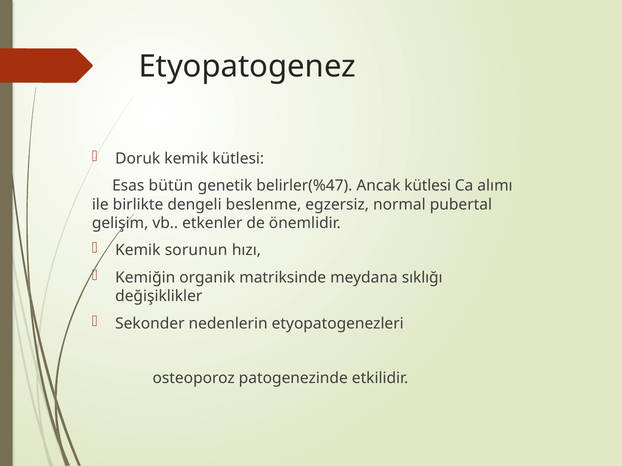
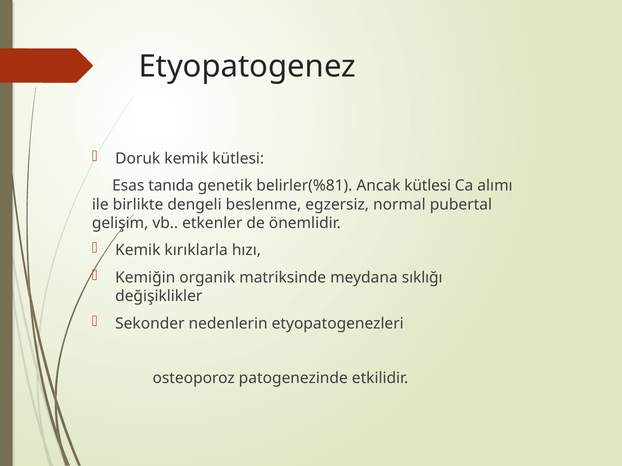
bütün: bütün -> tanıda (171, 186)
belirler(%47: belirler(%47 -> belirler(%81 (304, 186)
sorunun: sorunun -> kırıklarla (196, 251)
